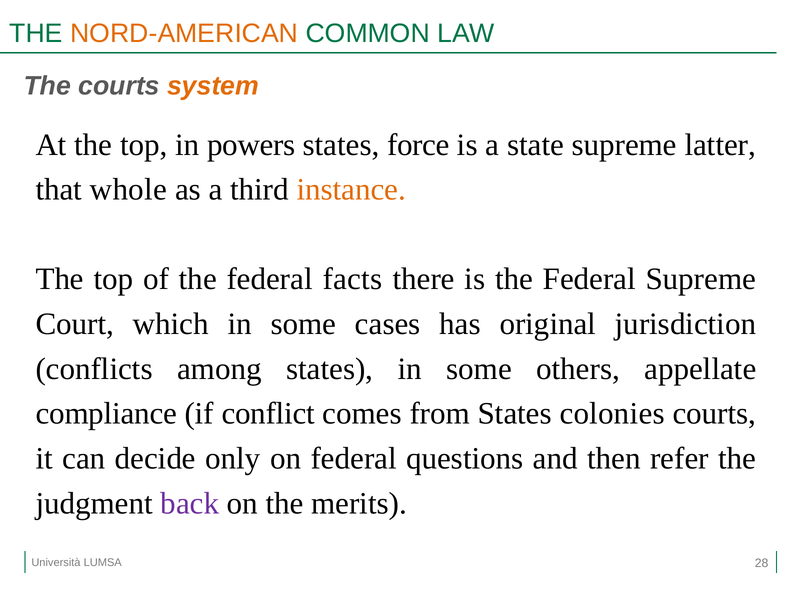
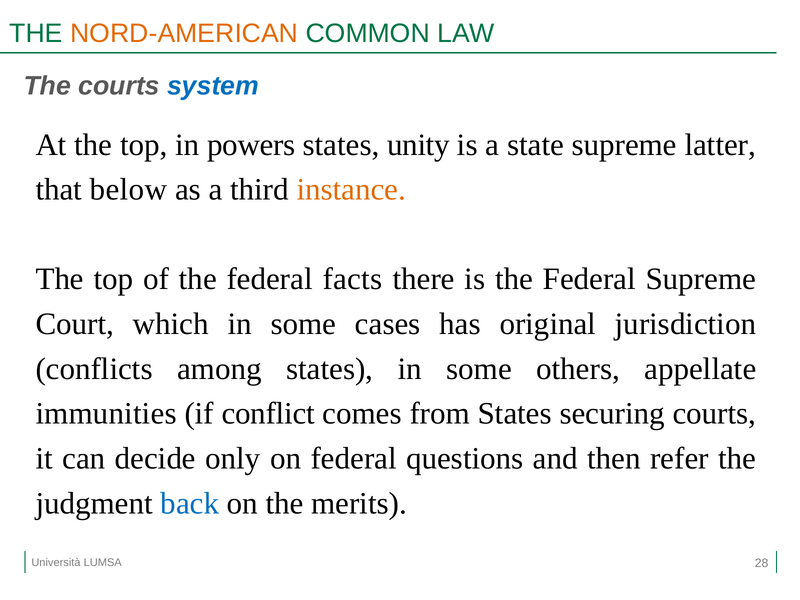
system colour: orange -> blue (213, 86)
force: force -> unity (418, 145)
whole: whole -> below (128, 190)
compliance: compliance -> immunities (106, 414)
colonies: colonies -> securing (612, 414)
back colour: purple -> blue (190, 503)
